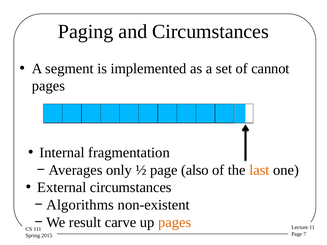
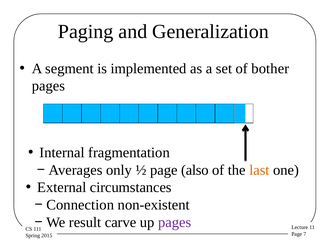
and Circumstances: Circumstances -> Generalization (210, 32)
cannot: cannot -> bother (270, 69)
Algorithms: Algorithms -> Connection (80, 205)
pages colour: orange -> purple (175, 222)
